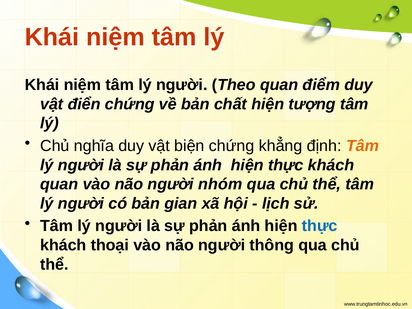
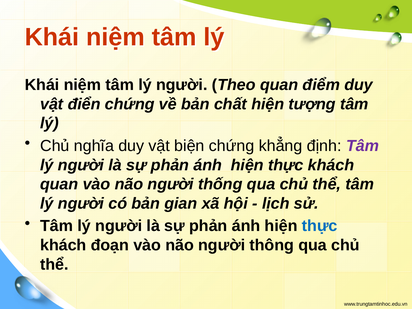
Tâm colour: orange -> purple (363, 146)
nhóm: nhóm -> thống (220, 184)
thoại: thoại -> đoạn (110, 245)
